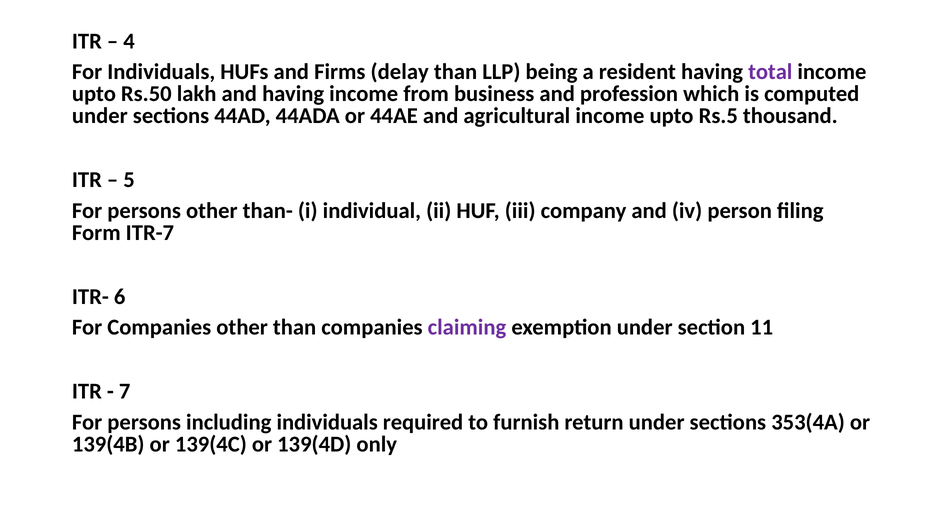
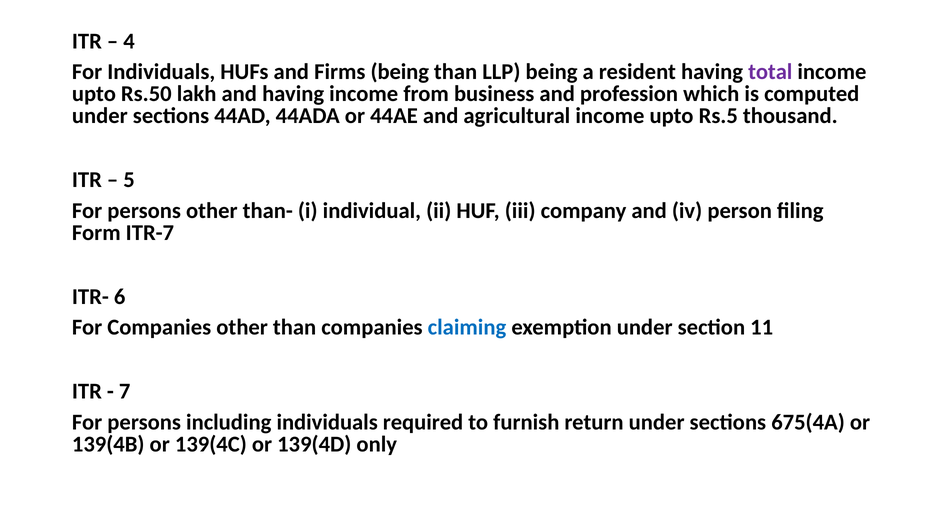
Firms delay: delay -> being (400, 72)
claiming colour: purple -> blue (467, 327)
353(4A: 353(4A -> 675(4A (808, 422)
